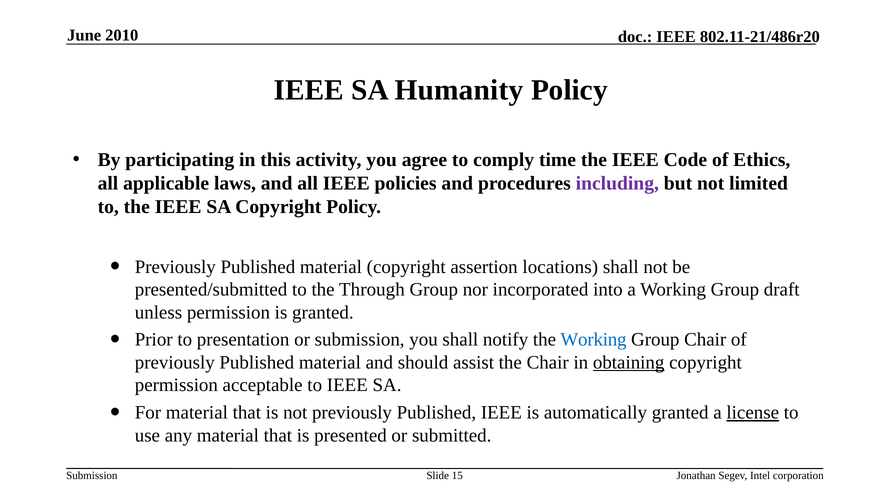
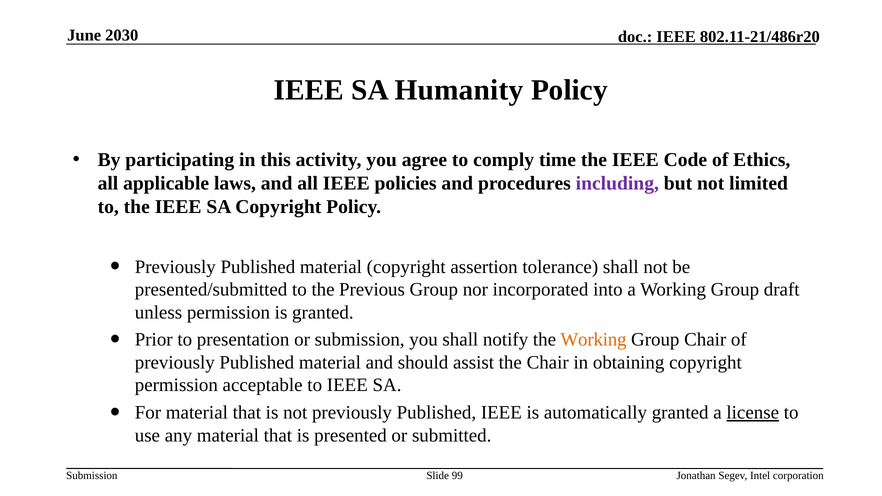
2010: 2010 -> 2030 (122, 35)
locations: locations -> tolerance (560, 267)
Through: Through -> Previous (372, 290)
Working colour: blue -> orange (594, 340)
obtaining underline: present -> none (629, 363)
15: 15 -> 99 (457, 476)
